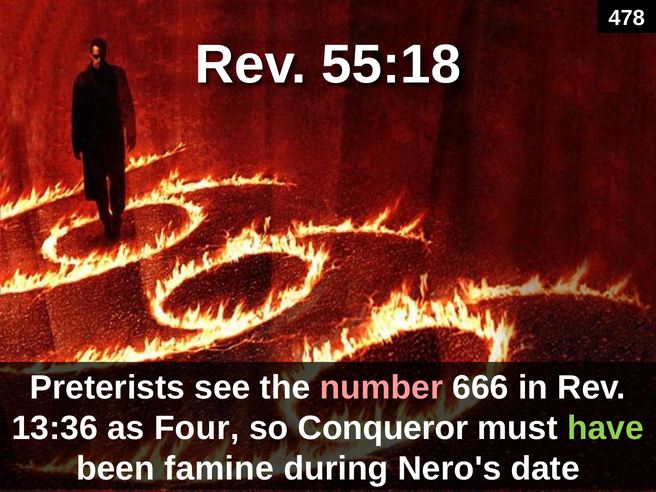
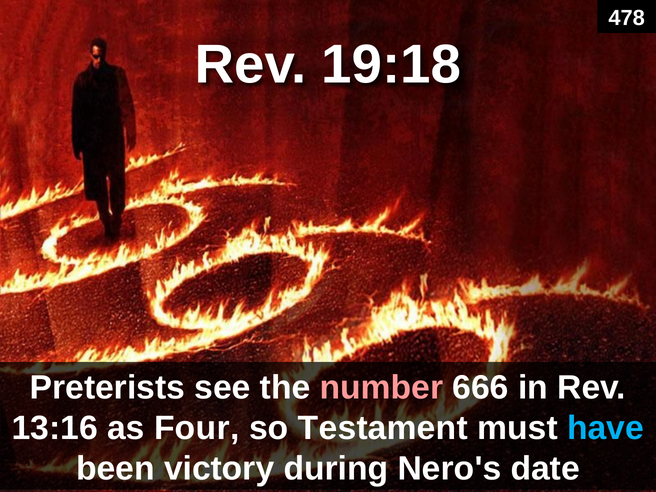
55:18: 55:18 -> 19:18 (391, 65)
13:36: 13:36 -> 13:16 (55, 428)
Conqueror: Conqueror -> Testament (383, 428)
have colour: light green -> light blue (606, 428)
famine: famine -> victory (219, 469)
